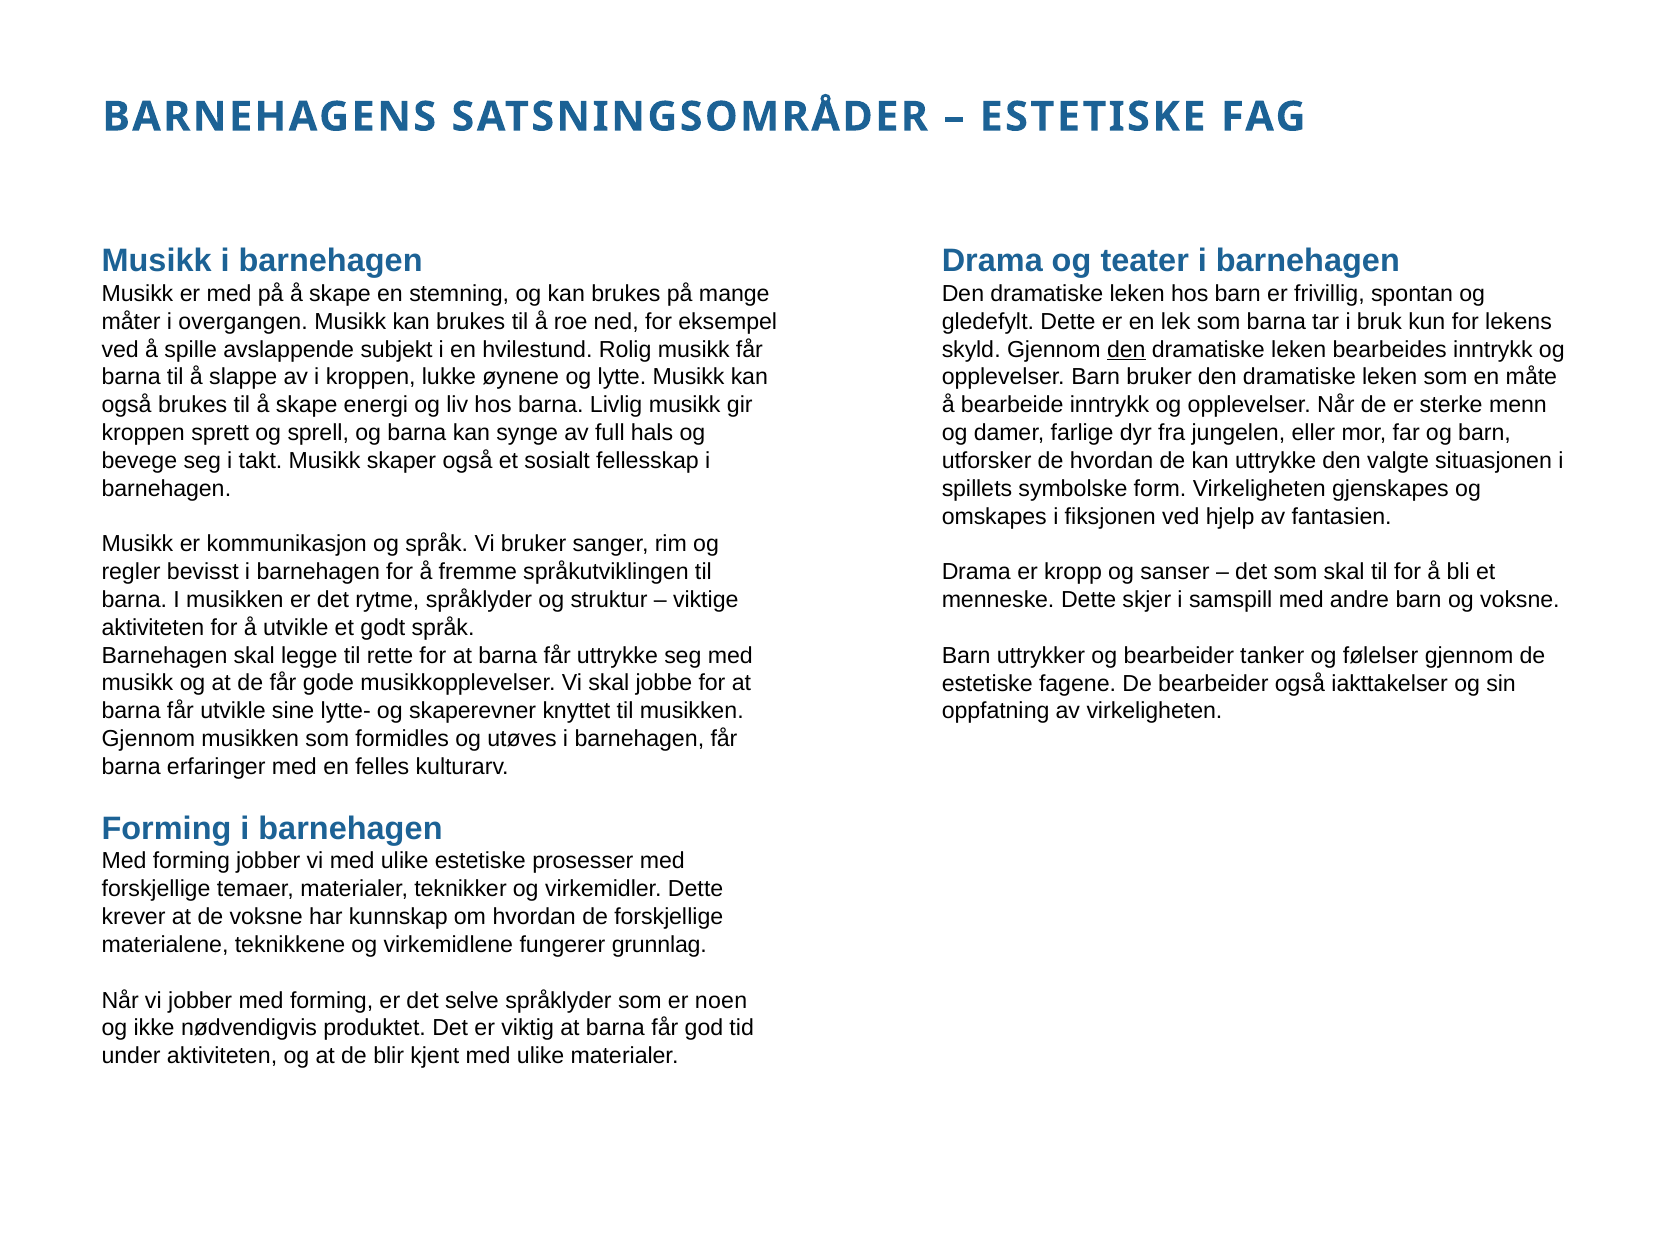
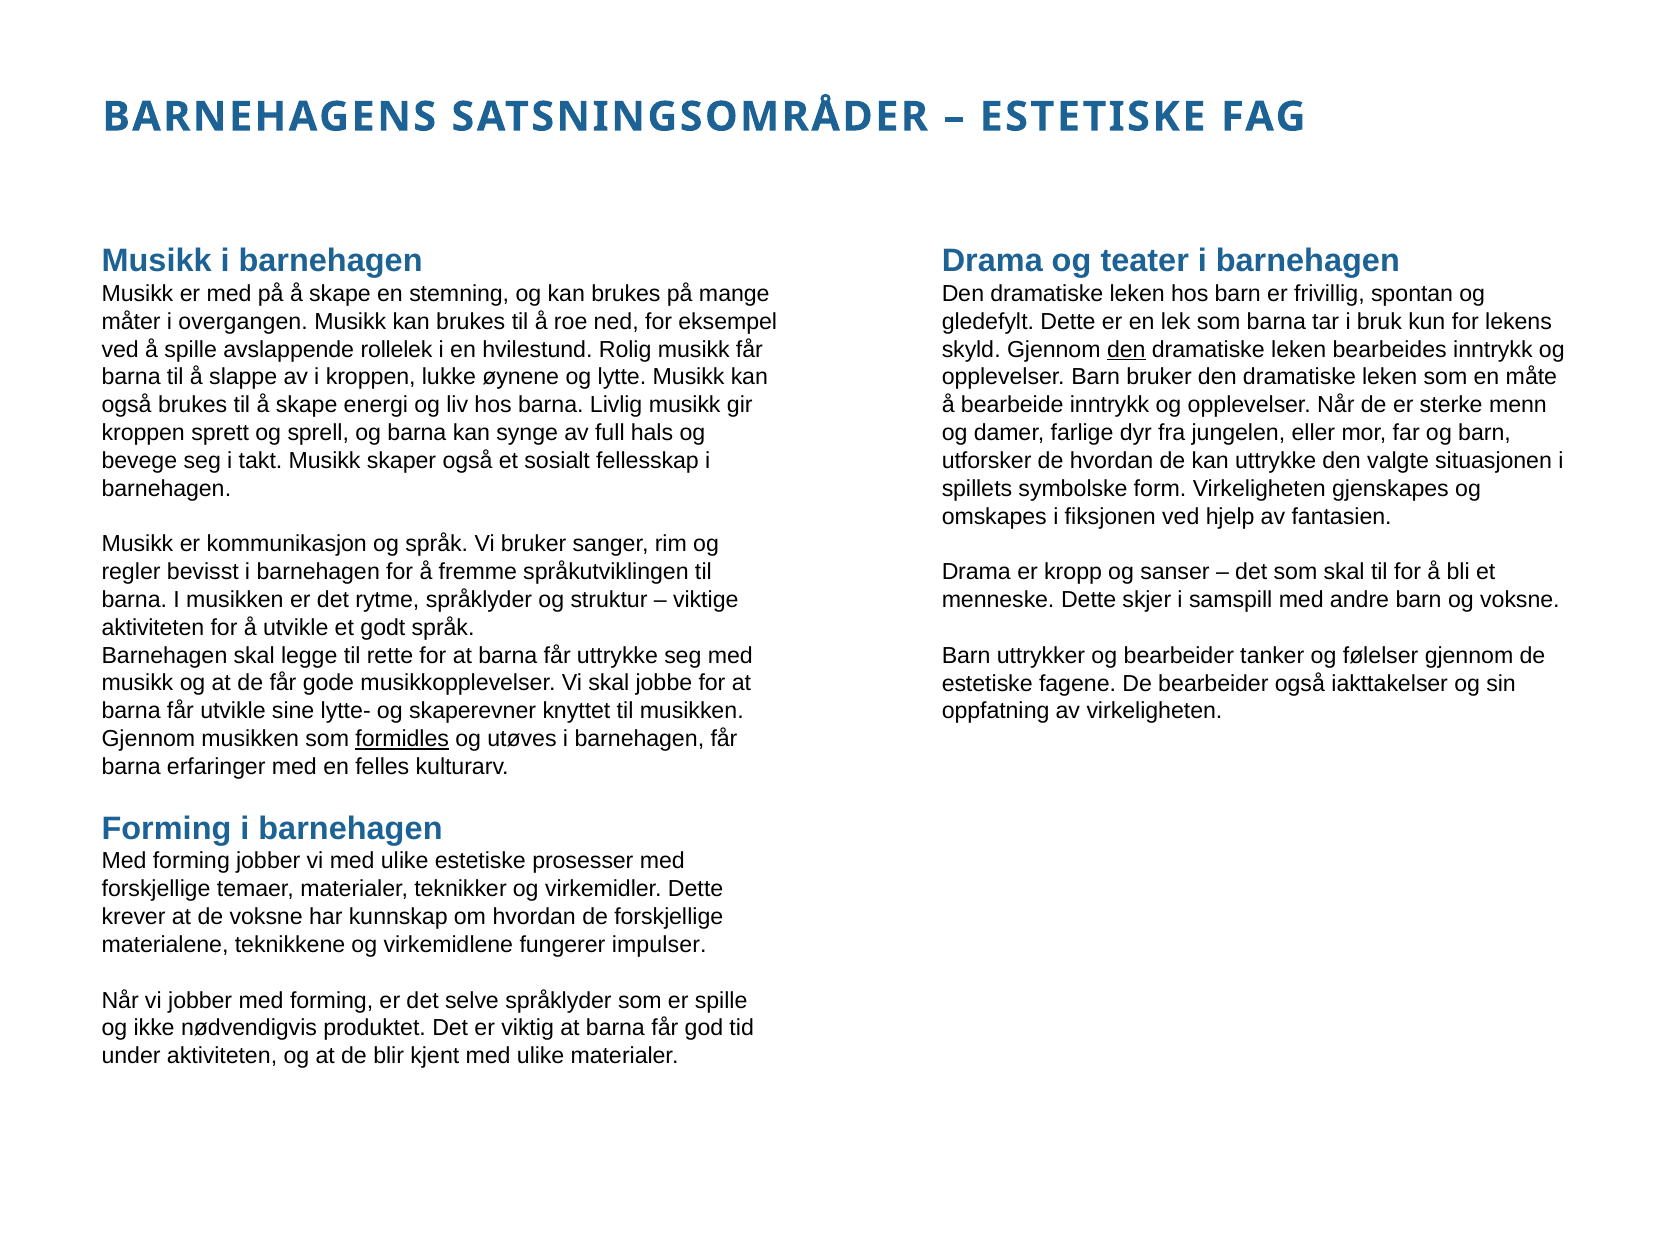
subjekt: subjekt -> rollelek (397, 350)
formidles underline: none -> present (402, 739)
grunnlag: grunnlag -> impulser (659, 945)
er noen: noen -> spille (721, 1001)
